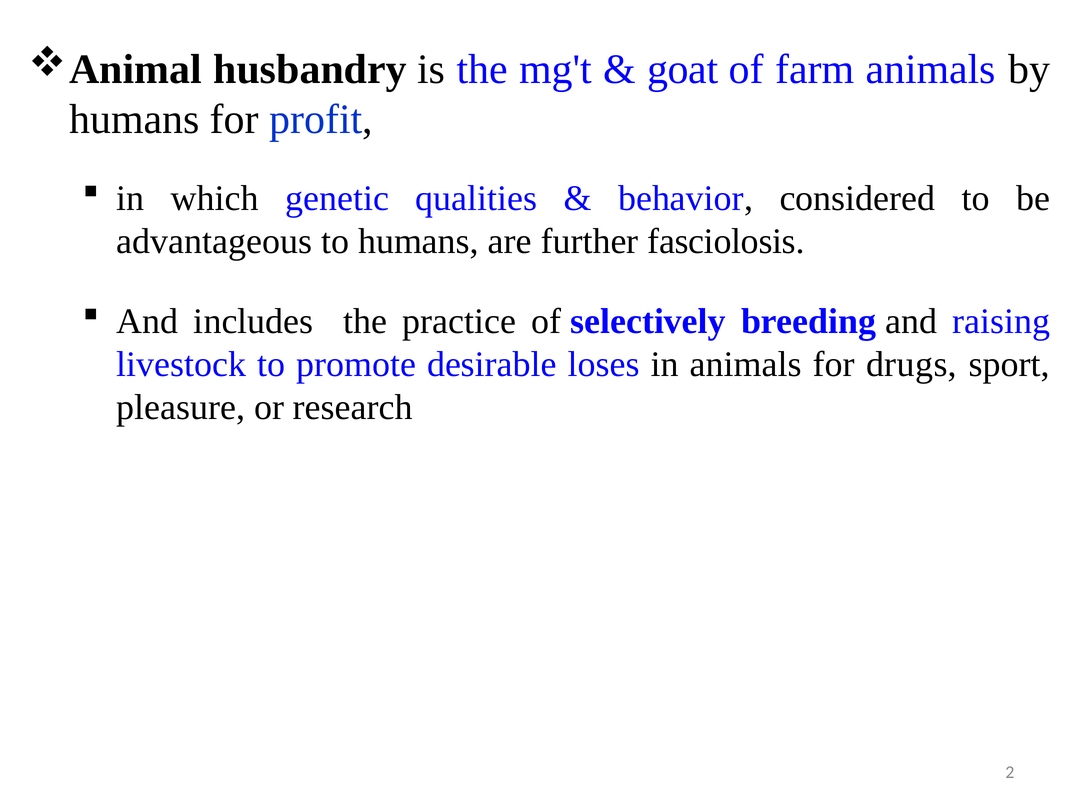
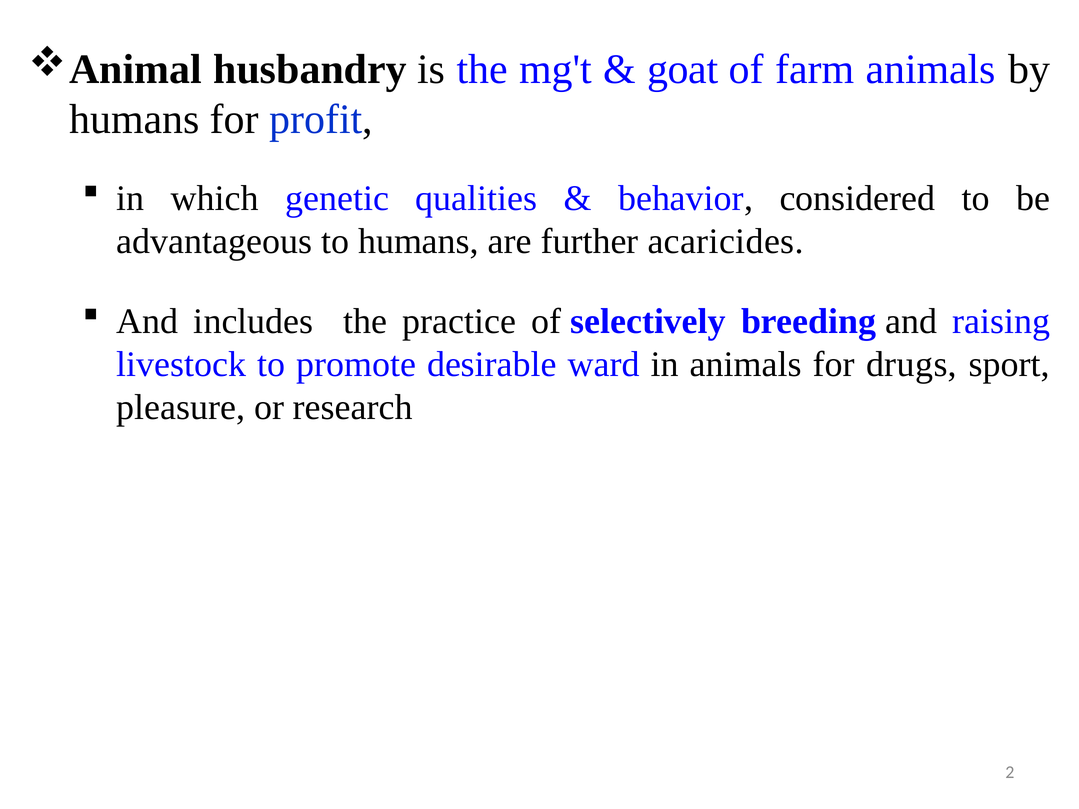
fasciolosis: fasciolosis -> acaricides (726, 242)
loses: loses -> ward (604, 364)
